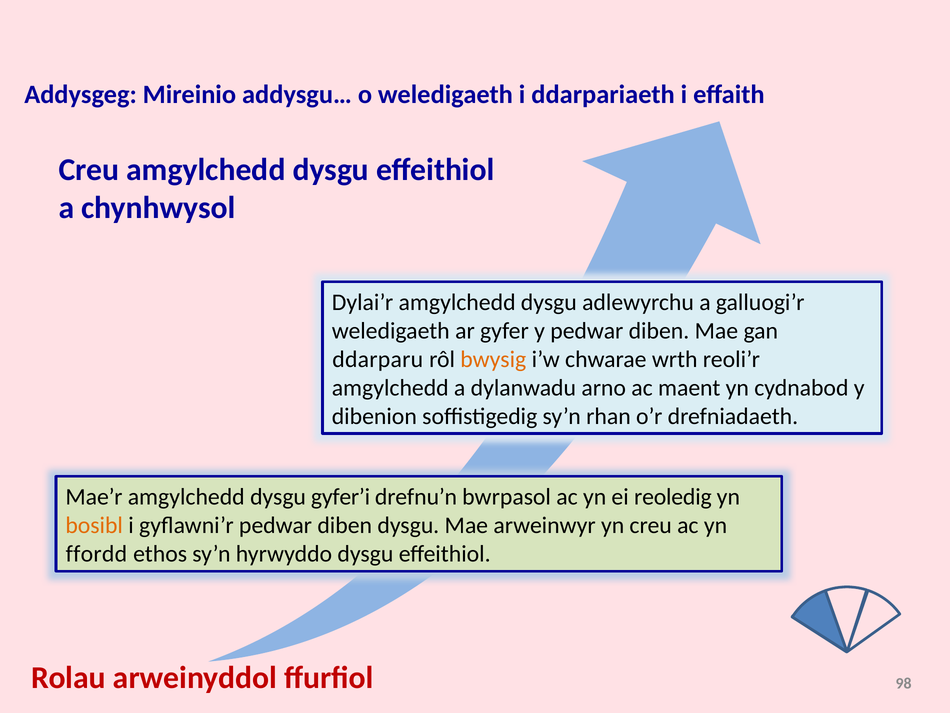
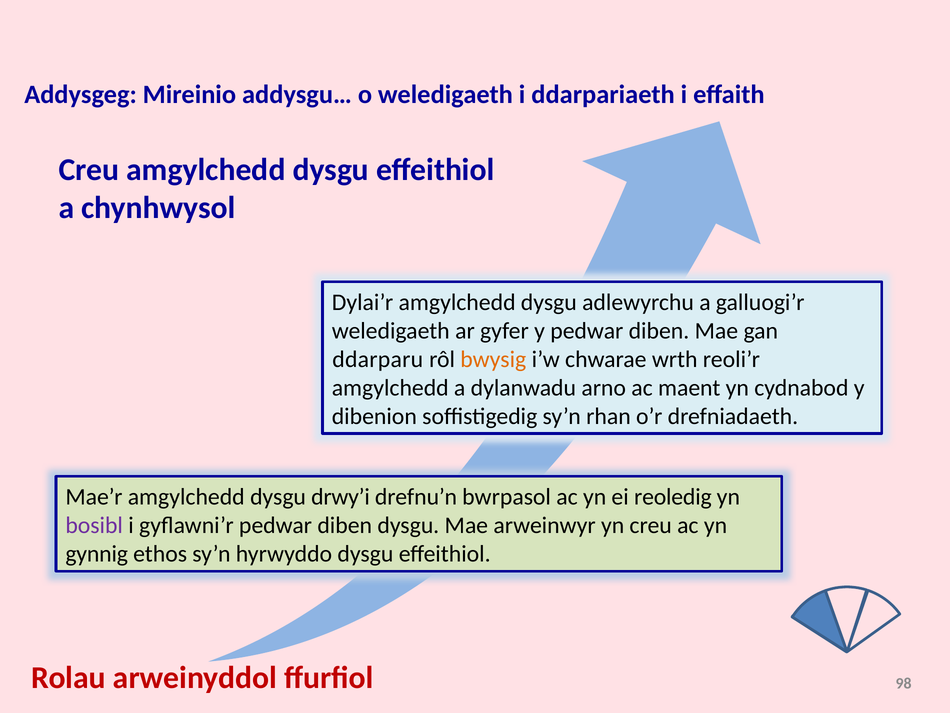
gyfer’i: gyfer’i -> drwy’i (341, 496)
bosibl colour: orange -> purple (94, 525)
ffordd: ffordd -> gynnig (97, 553)
